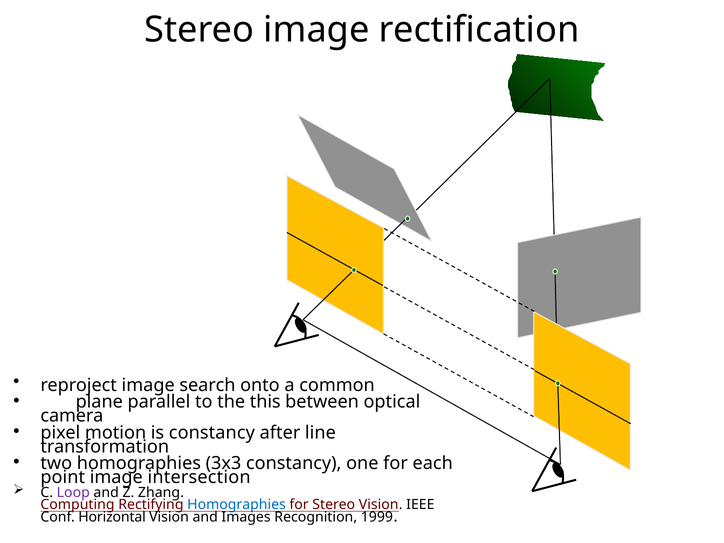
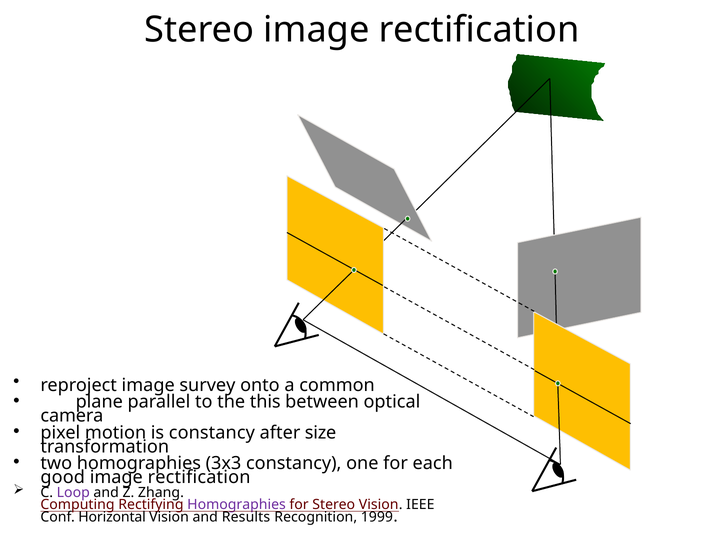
search: search -> survey (207, 385)
line: line -> size (321, 433)
point: point -> good (63, 477)
intersection: intersection -> rectification (199, 477)
Homographies colour: blue -> purple (237, 505)
Images: Images -> Results (246, 517)
